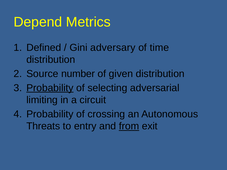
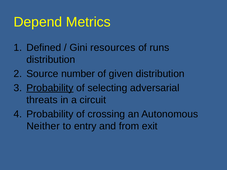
adversary: adversary -> resources (113, 48)
time: time -> runs (159, 48)
limiting: limiting -> threats (42, 100)
Threats: Threats -> Neither (43, 126)
from underline: present -> none (129, 126)
